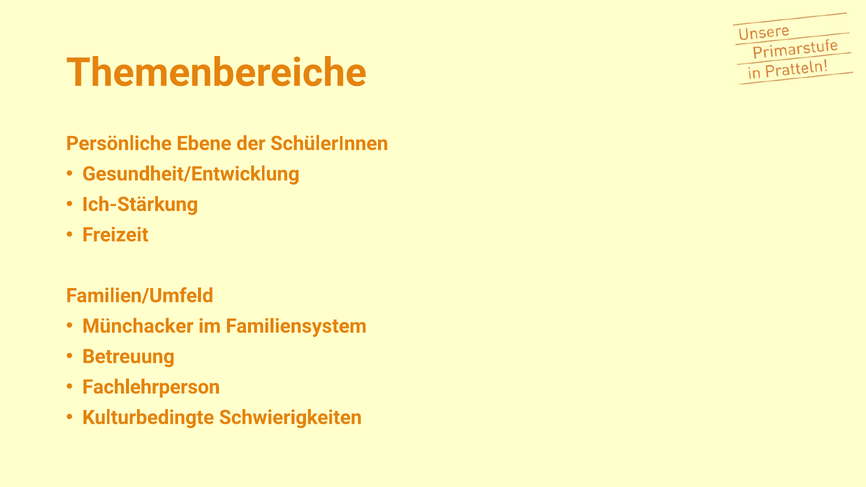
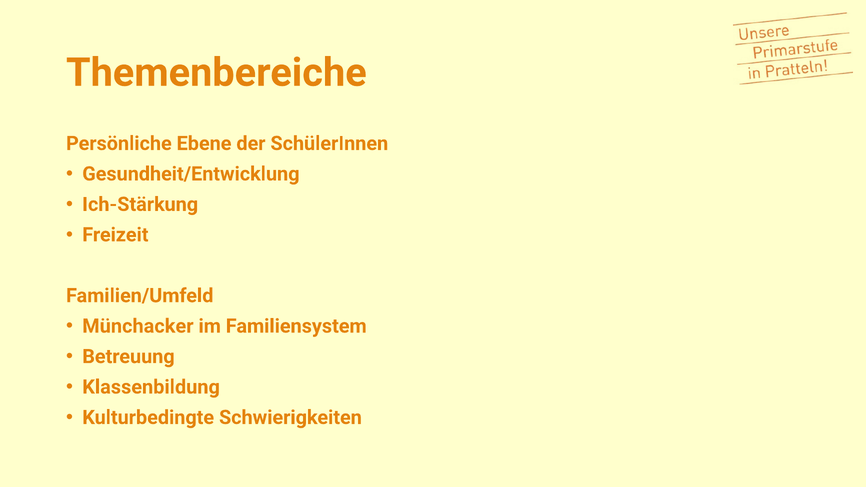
Fachlehrperson: Fachlehrperson -> Klassenbildung (151, 387)
